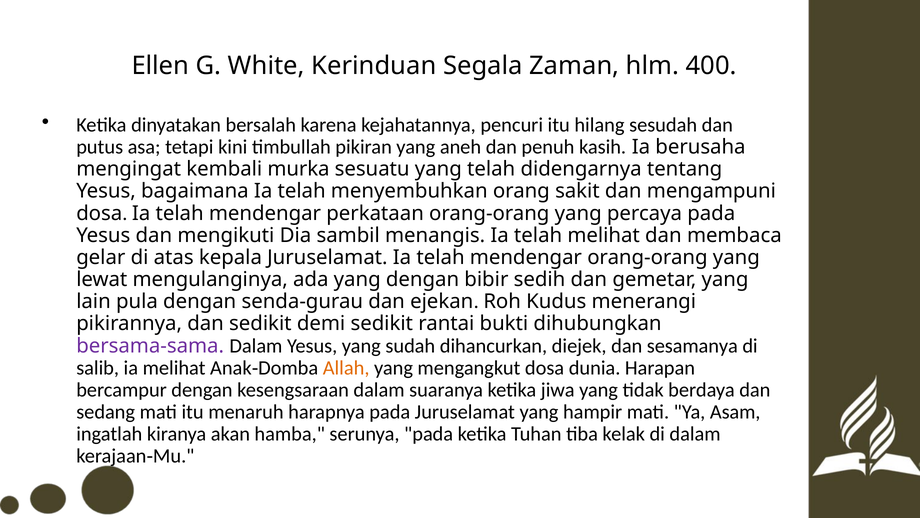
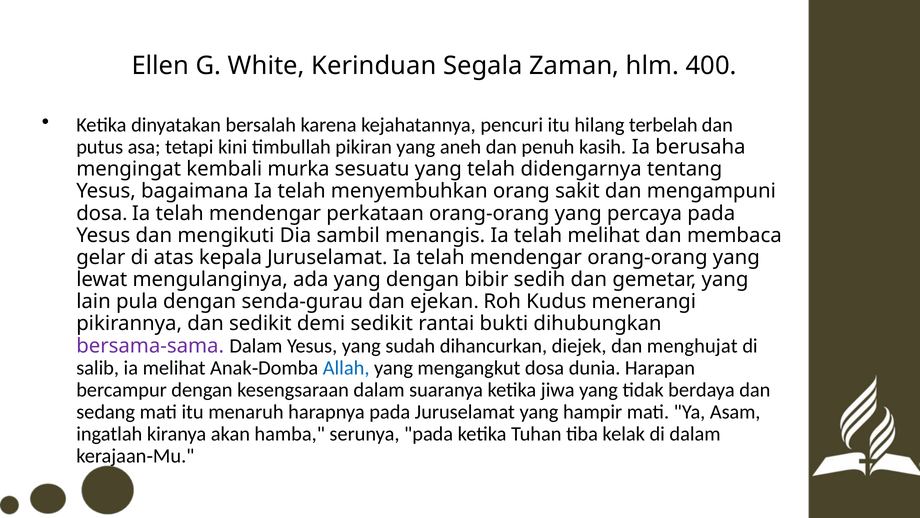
sesudah: sesudah -> terbelah (663, 125)
sesamanya: sesamanya -> menghujat (692, 345)
Allah colour: orange -> blue (346, 368)
